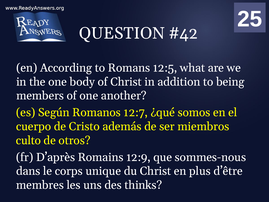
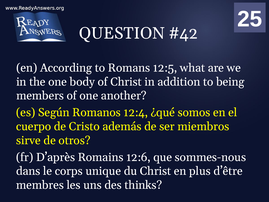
12:7: 12:7 -> 12:4 (136, 112)
culto: culto -> sirve (28, 140)
12:9: 12:9 -> 12:6 (138, 157)
